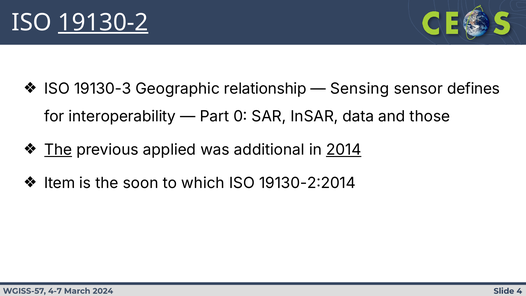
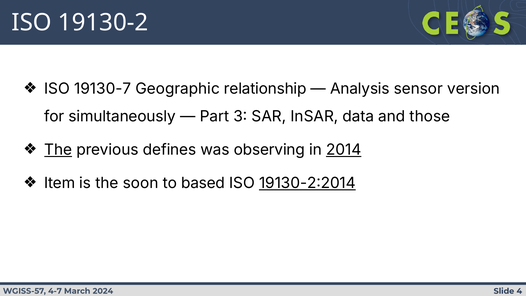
19130-2 underline: present -> none (103, 22)
19130-3: 19130-3 -> 19130-7 (103, 89)
Sensing: Sensing -> Analysis (360, 89)
defines: defines -> version (474, 89)
interoperability: interoperability -> simultaneously (122, 116)
0: 0 -> 3 (240, 116)
applied: applied -> defines (170, 150)
additional: additional -> observing (269, 150)
which: which -> based (203, 183)
19130-2:2014 underline: none -> present (307, 183)
